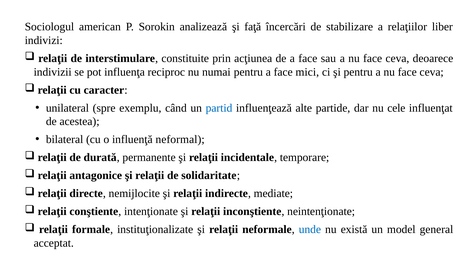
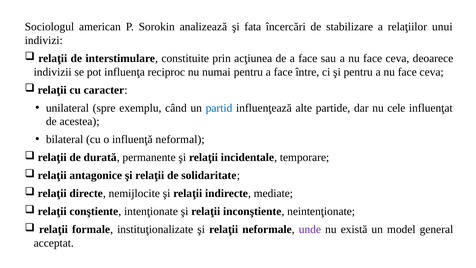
faţă: faţă -> fata (253, 27)
liber: liber -> unui (442, 27)
mici: mici -> între (307, 72)
unde colour: blue -> purple (310, 229)
